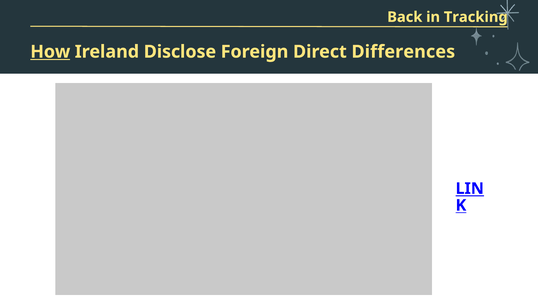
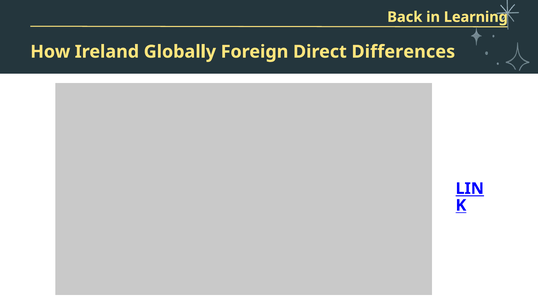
Tracking: Tracking -> Learning (476, 17)
How underline: present -> none (50, 52)
Disclose: Disclose -> Globally (180, 52)
